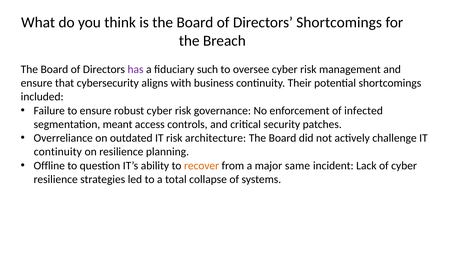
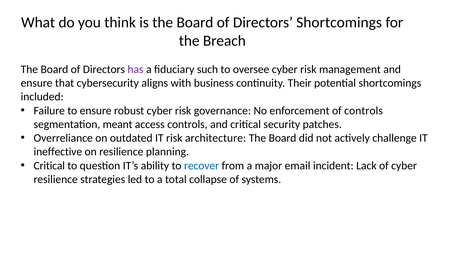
of infected: infected -> controls (364, 110)
continuity: continuity -> ineffective (58, 152)
Offline: Offline -> Critical (49, 165)
recover colour: orange -> blue (202, 165)
same: same -> email (298, 165)
